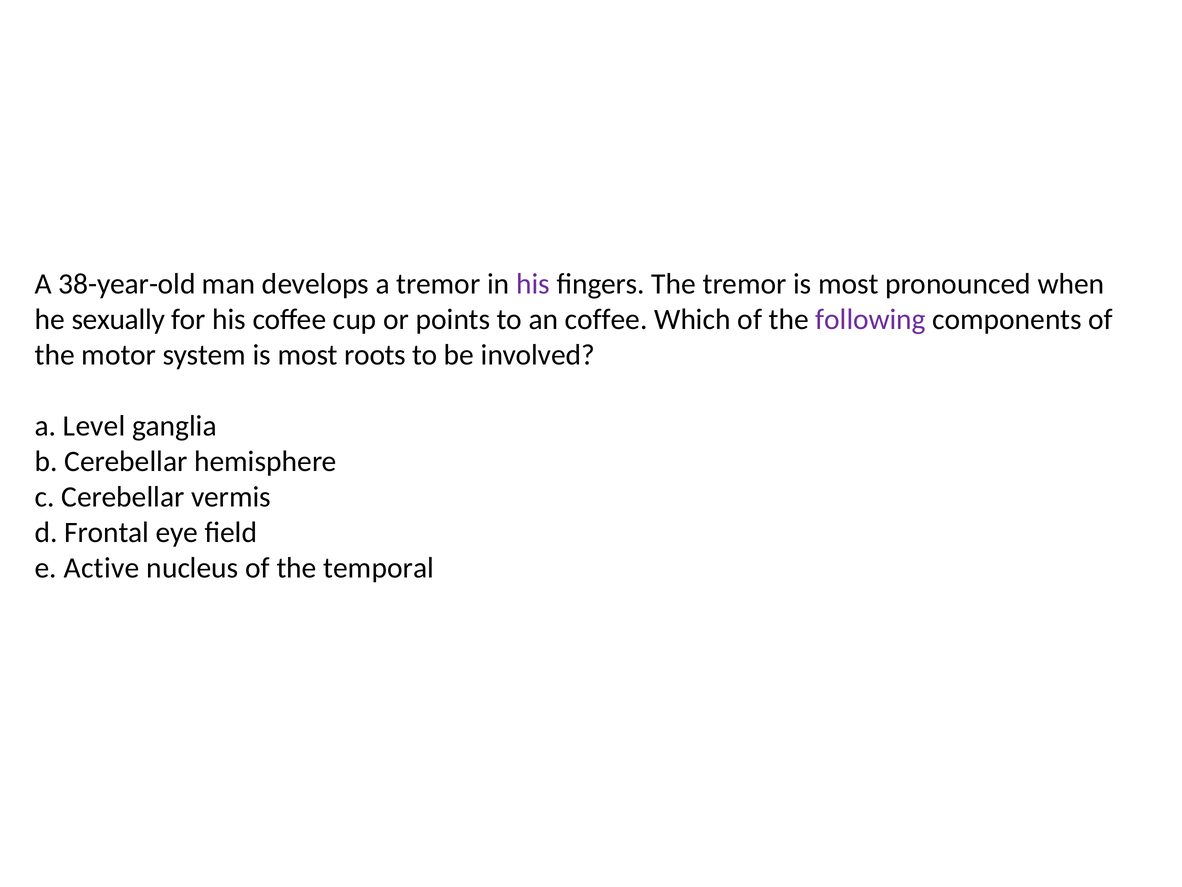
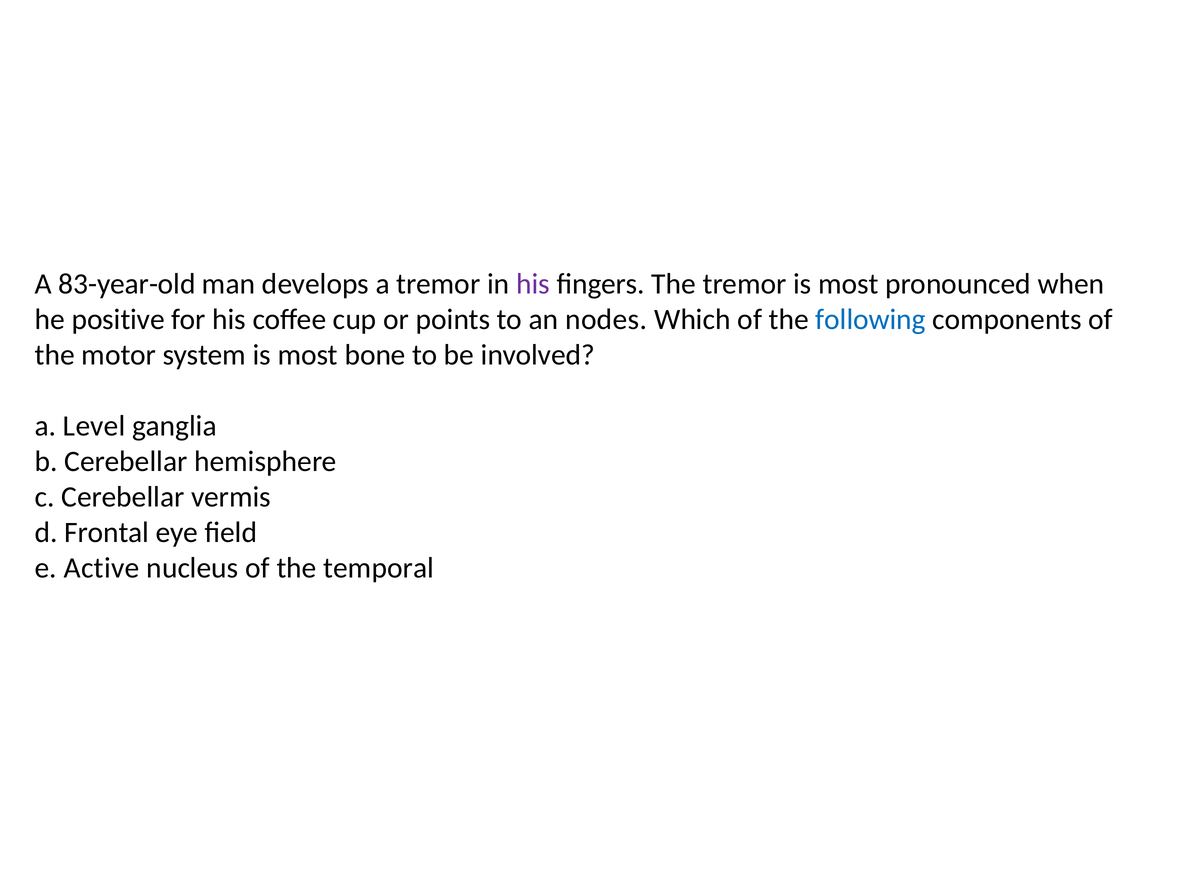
38-year-old: 38-year-old -> 83-year-old (127, 284)
sexually: sexually -> positive (118, 319)
an coffee: coffee -> nodes (606, 319)
following colour: purple -> blue (871, 319)
roots: roots -> bone (375, 355)
